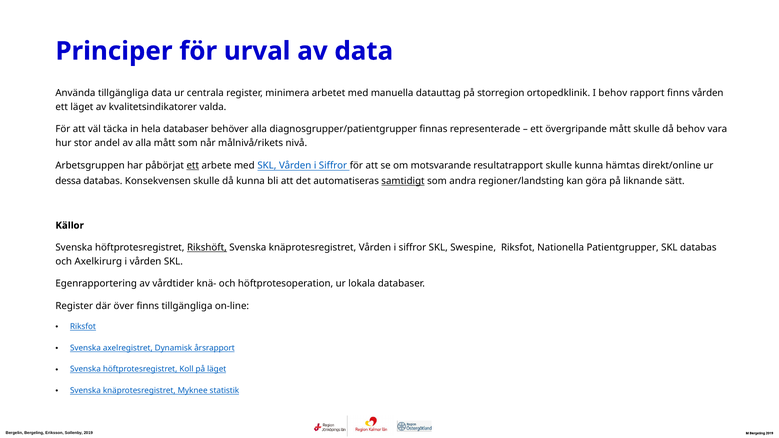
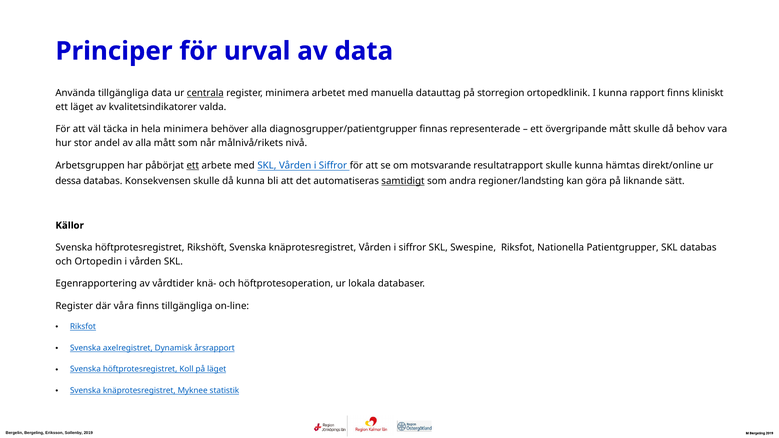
centrala underline: none -> present (205, 93)
I behov: behov -> kunna (613, 93)
finns vården: vården -> kliniskt (708, 93)
hela databaser: databaser -> minimera (186, 129)
Rikshöft underline: present -> none (207, 248)
Axelkirurg: Axelkirurg -> Ortopedin (98, 262)
över: över -> våra (124, 306)
